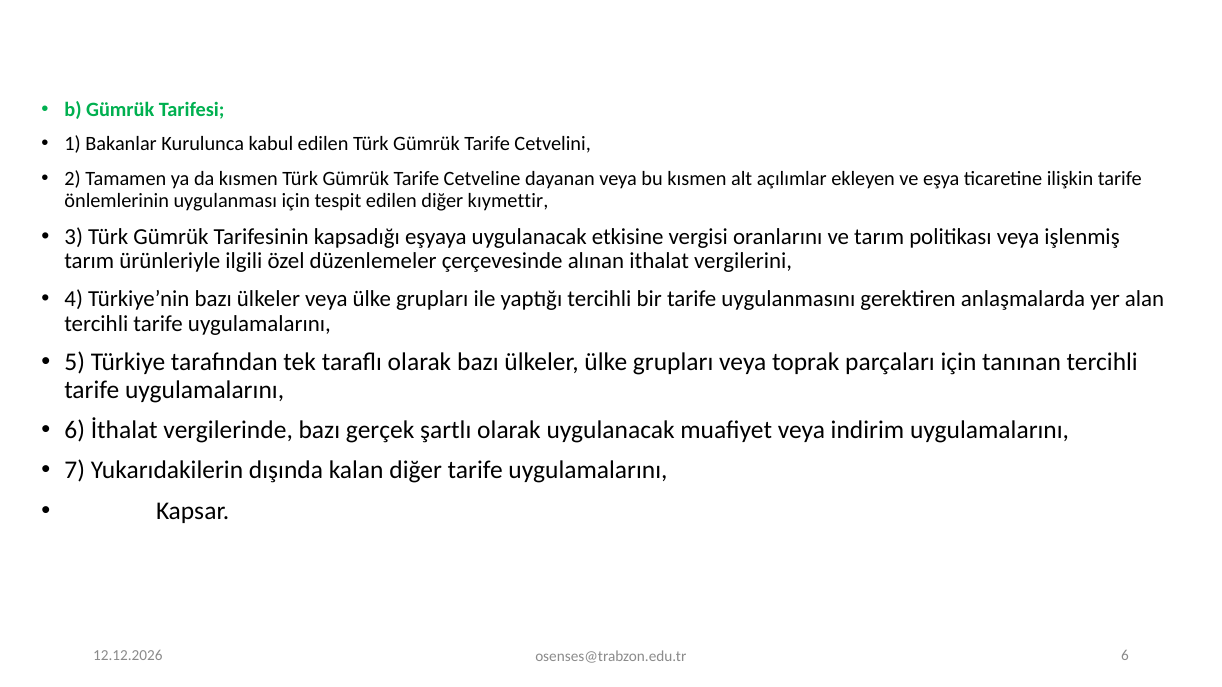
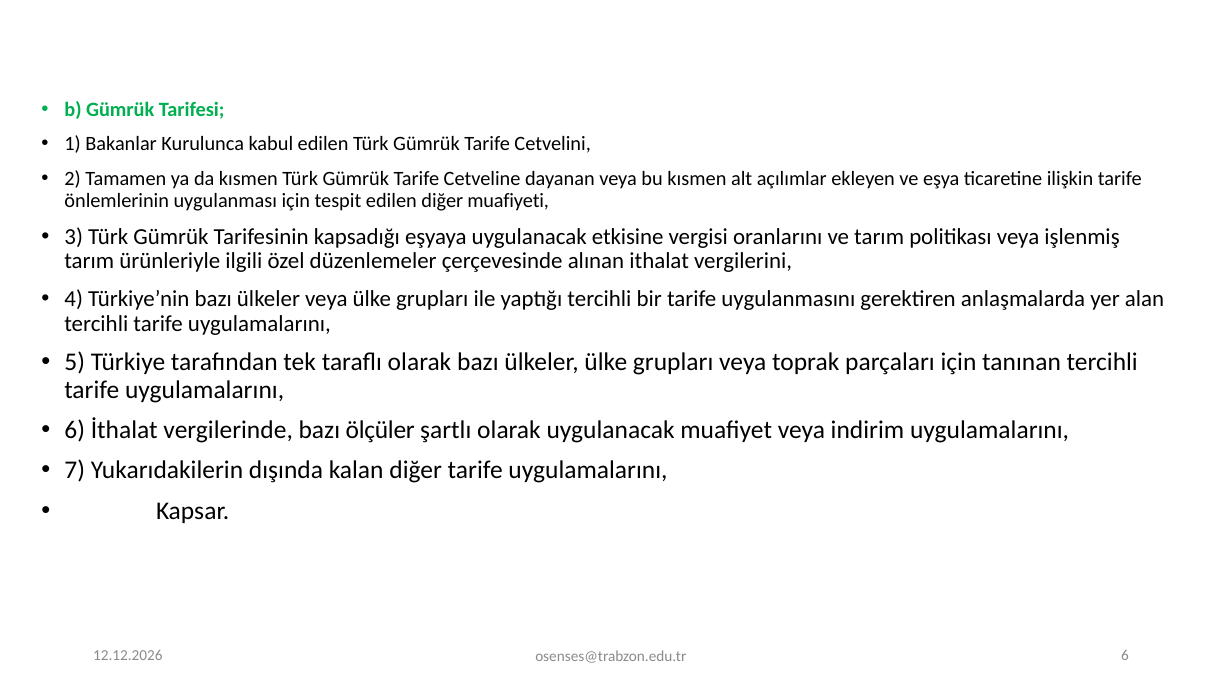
kıymettir: kıymettir -> muafiyeti (508, 201)
gerçek: gerçek -> ölçüler (380, 430)
